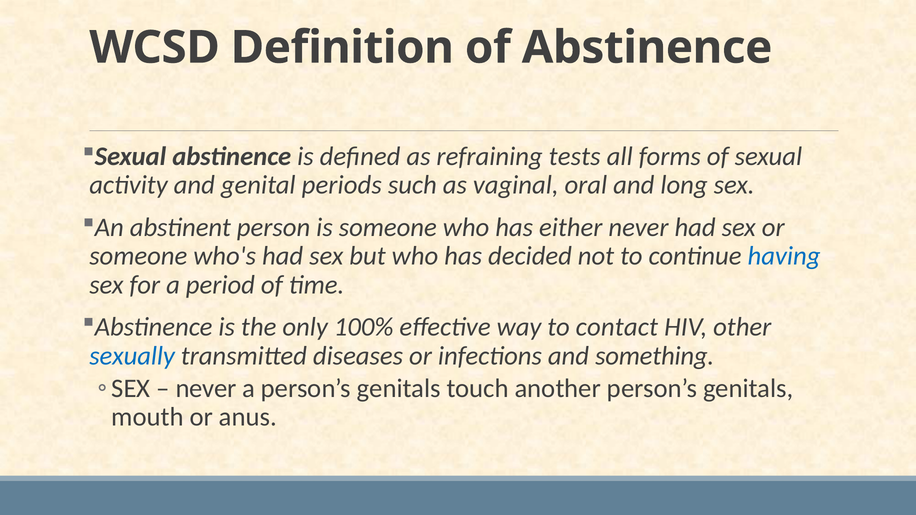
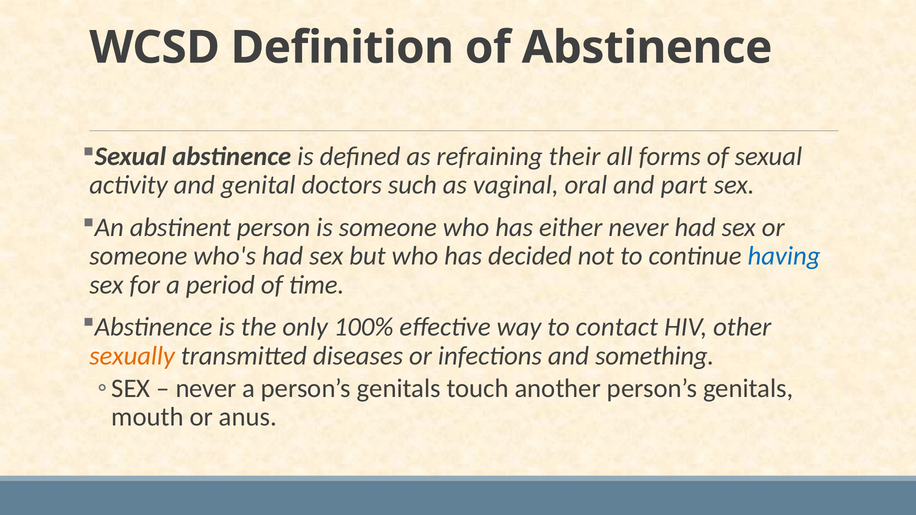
tests: tests -> their (575, 156)
periods: periods -> doctors (342, 185)
long: long -> part (684, 185)
sexually colour: blue -> orange (132, 356)
